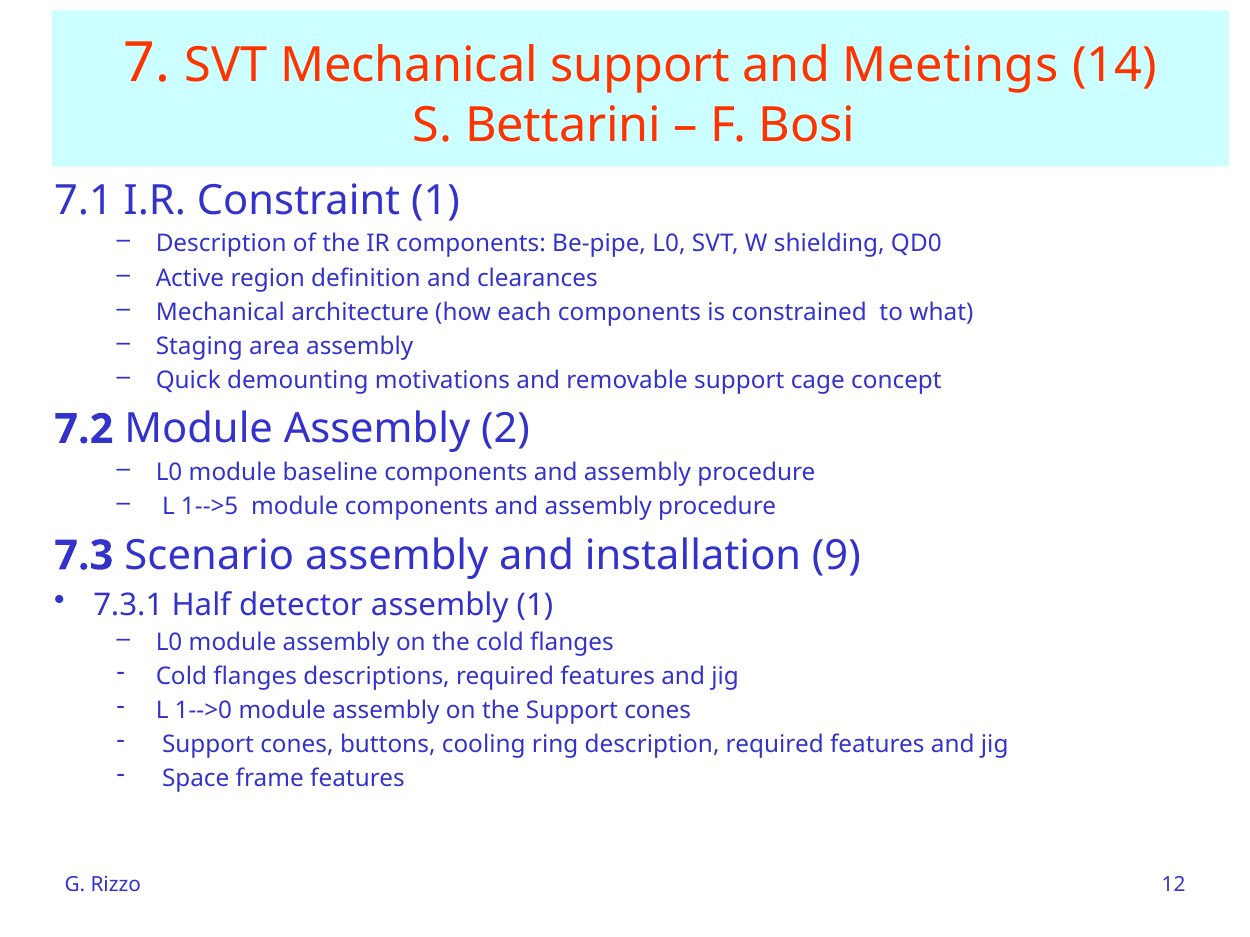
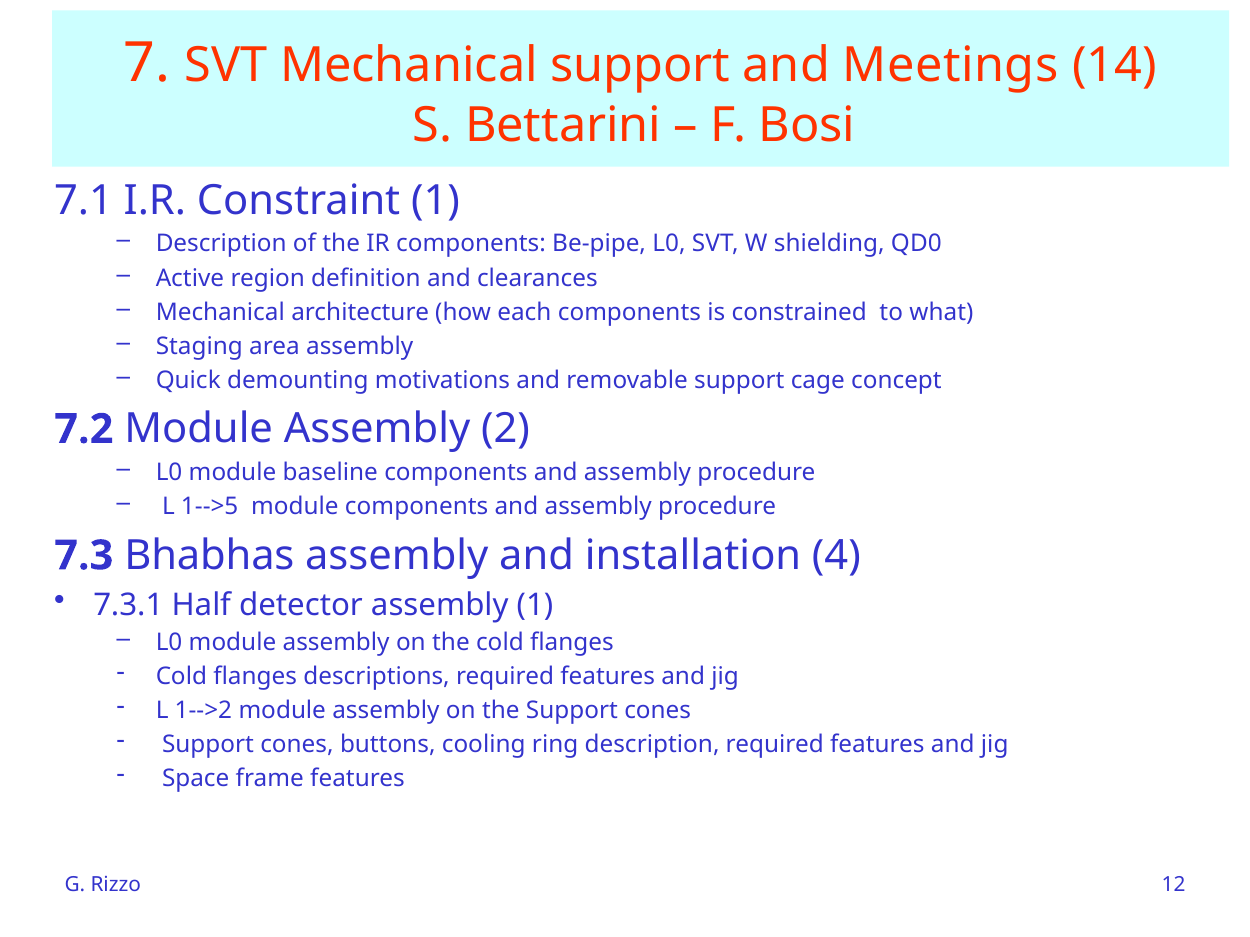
Scenario: Scenario -> Bhabhas (209, 556)
9: 9 -> 4 (836, 556)
1-->0: 1-->0 -> 1-->2 (203, 711)
